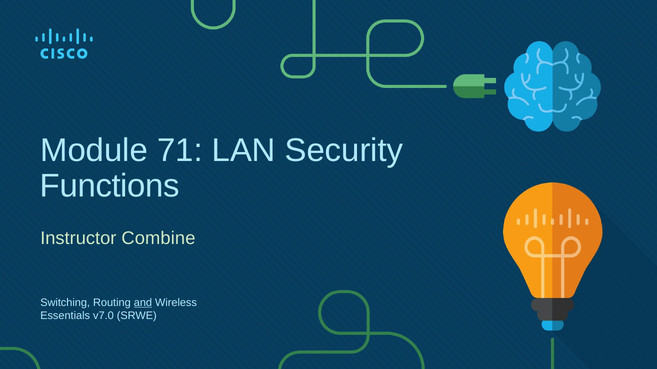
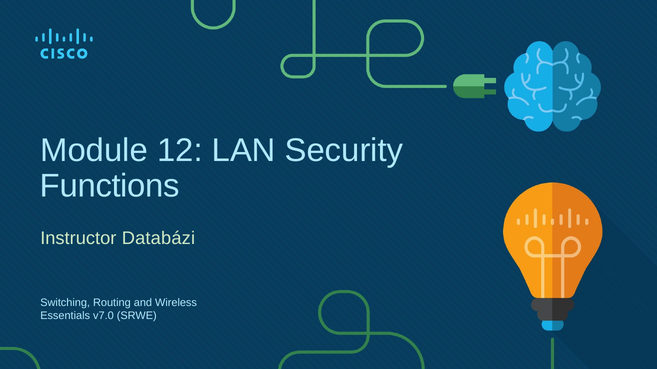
71: 71 -> 12 (180, 151)
Combine: Combine -> Databázi (158, 239)
and underline: present -> none (143, 303)
